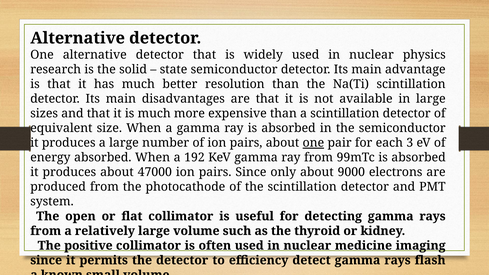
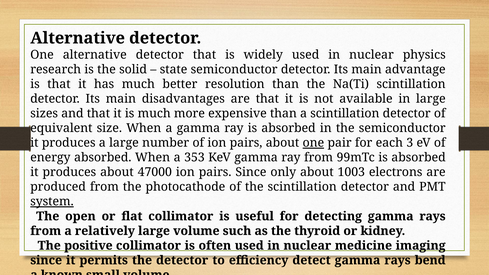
192: 192 -> 353 (194, 158)
9000: 9000 -> 1003 (351, 172)
system underline: none -> present (52, 202)
flash: flash -> bend (430, 260)
